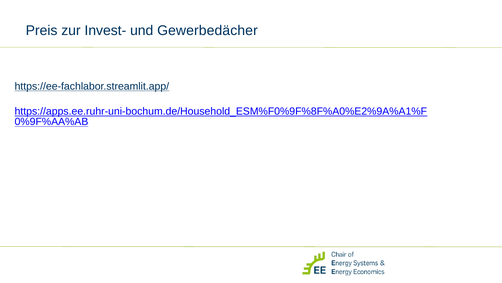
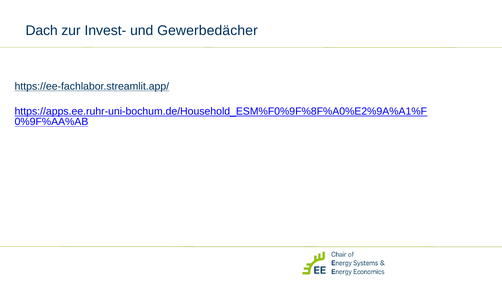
Preis: Preis -> Dach (42, 31)
